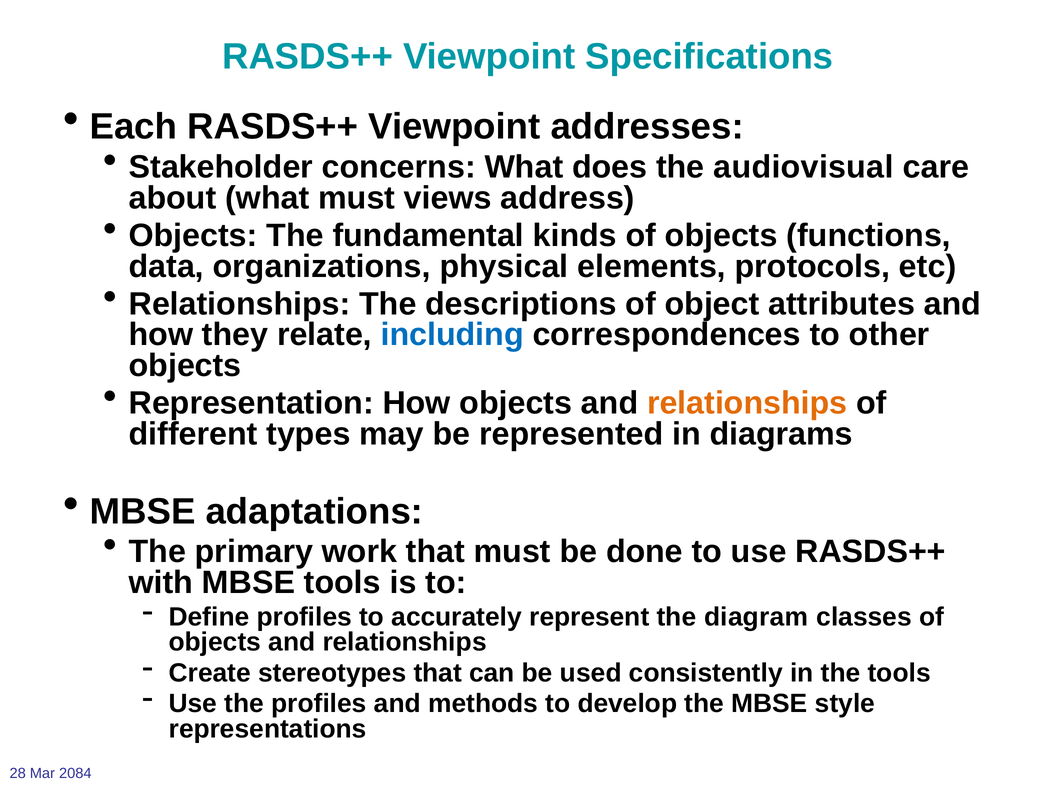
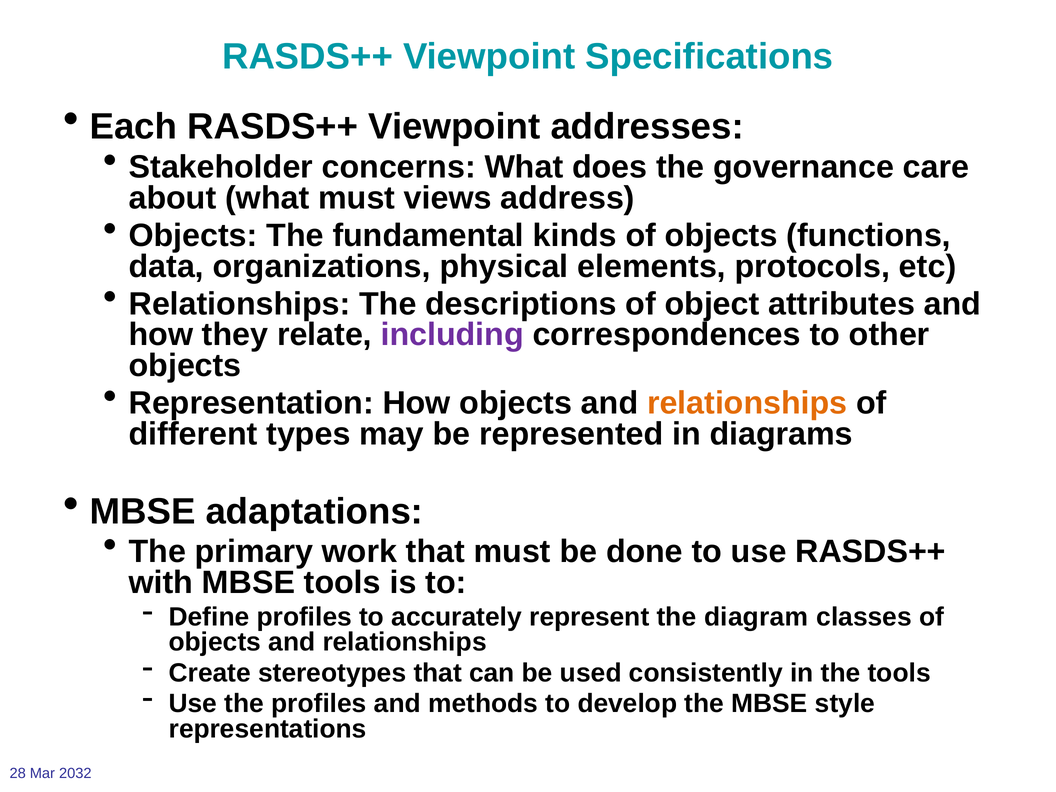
audiovisual: audiovisual -> governance (804, 167)
including colour: blue -> purple (452, 335)
2084: 2084 -> 2032 (75, 773)
